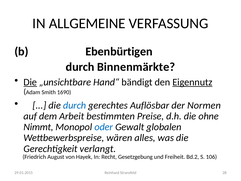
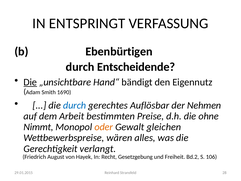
ALLGEMEINE: ALLGEMEINE -> ENTSPRINGT (87, 23)
Binnenmärkte: Binnenmärkte -> Entscheidende (136, 67)
Eigennutz underline: present -> none (192, 82)
Normen: Normen -> Nehmen (204, 105)
oder colour: blue -> orange (104, 127)
globalen: globalen -> gleichen (164, 127)
